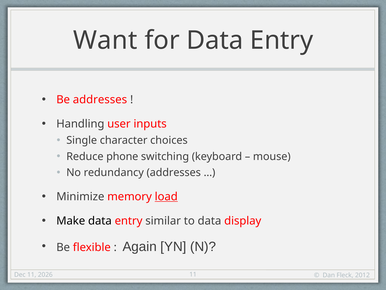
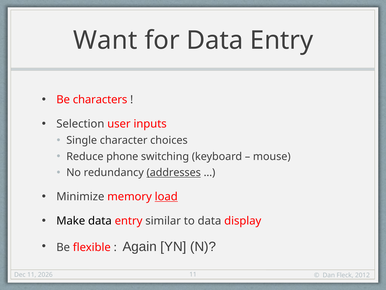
Be addresses: addresses -> characters (100, 100)
Handling: Handling -> Selection (80, 124)
addresses underline: none -> present (174, 172)
